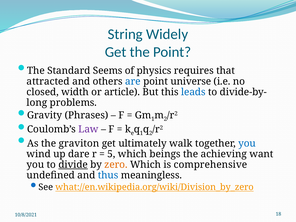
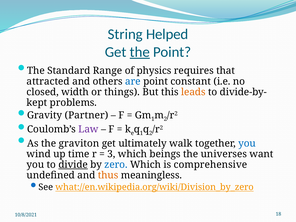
Widely: Widely -> Helped (167, 34)
the underline: none -> present (140, 52)
Seems: Seems -> Range (108, 71)
universe: universe -> constant (191, 81)
article: article -> things (122, 92)
leads colour: blue -> orange (193, 92)
long: long -> kept (37, 103)
Phrases: Phrases -> Partner (86, 115)
dare: dare -> time (79, 154)
5: 5 -> 3 (111, 154)
achieving: achieving -> universes (224, 154)
zero colour: orange -> blue (116, 165)
thus colour: blue -> orange (108, 175)
